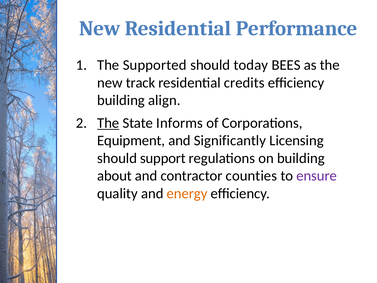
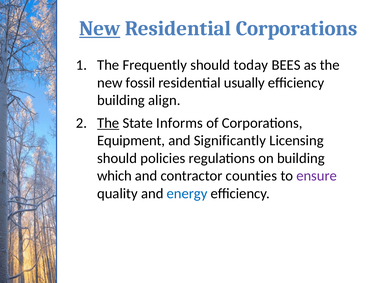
New underline: none -> present (100, 28)
Residential Performance: Performance -> Corporations (297, 28)
Supported: Supported -> Frequently (155, 65)
track: track -> fossil (141, 83)
credits: credits -> usually (244, 83)
support: support -> policies (163, 158)
about: about -> which (114, 176)
energy colour: orange -> blue (187, 193)
